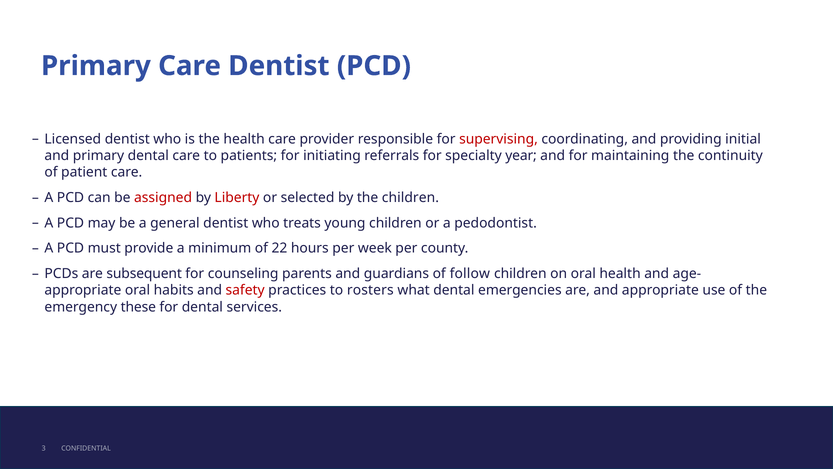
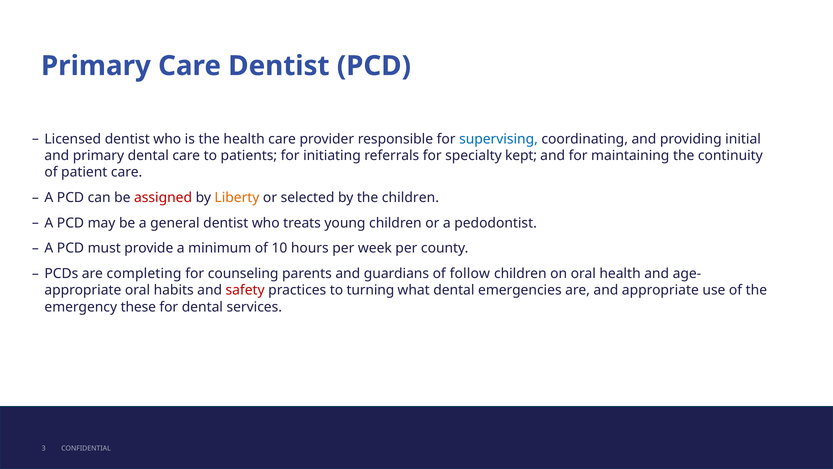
supervising colour: red -> blue (499, 139)
year: year -> kept (521, 155)
Liberty colour: red -> orange (237, 197)
22: 22 -> 10 (279, 248)
subsequent: subsequent -> completing (144, 273)
rosters: rosters -> turning (370, 290)
